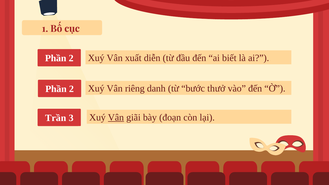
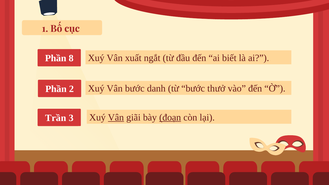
2: 2 -> 8 (71, 58)
diễn: diễn -> ngắt (152, 58)
Vân riêng: riêng -> bước (135, 89)
đoạn underline: none -> present (170, 117)
